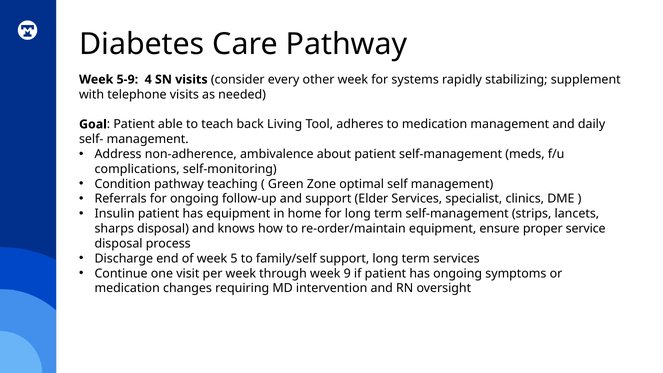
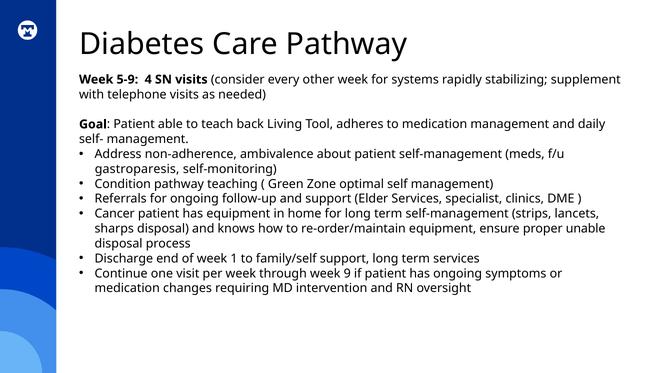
complications: complications -> gastroparesis (137, 169)
Insulin: Insulin -> Cancer (115, 214)
service: service -> unable (586, 229)
5: 5 -> 1 (234, 258)
